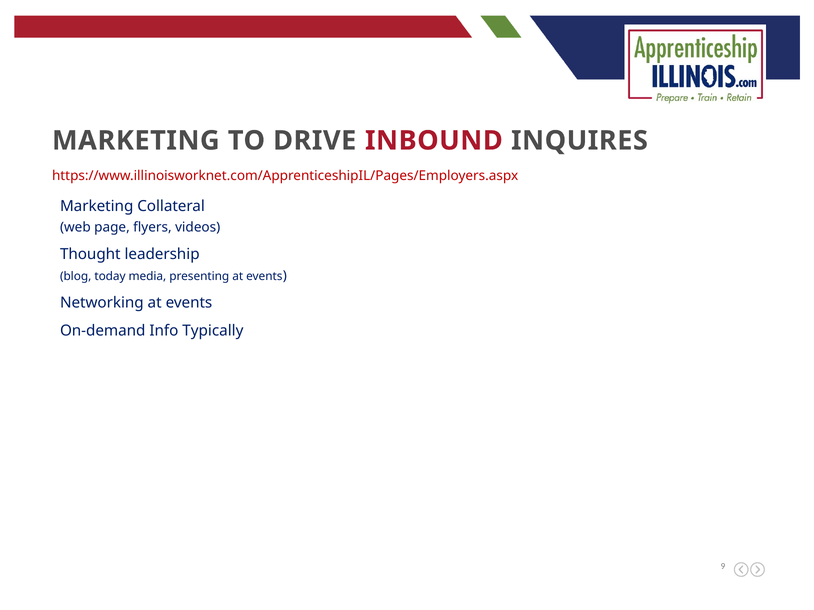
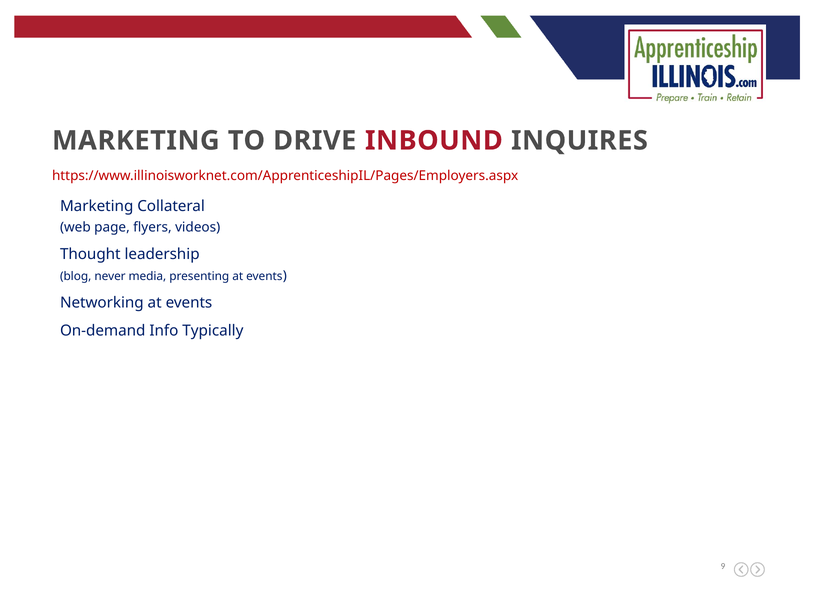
today: today -> never (110, 276)
